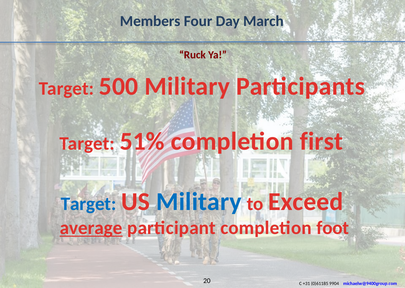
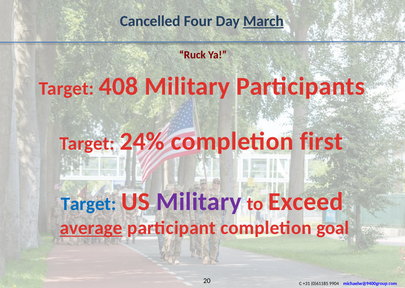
Members: Members -> Cancelled (150, 21)
March underline: none -> present (263, 21)
500: 500 -> 408 (119, 86)
51%: 51% -> 24% (142, 141)
Military colour: blue -> purple (199, 202)
foot: foot -> goal (333, 228)
